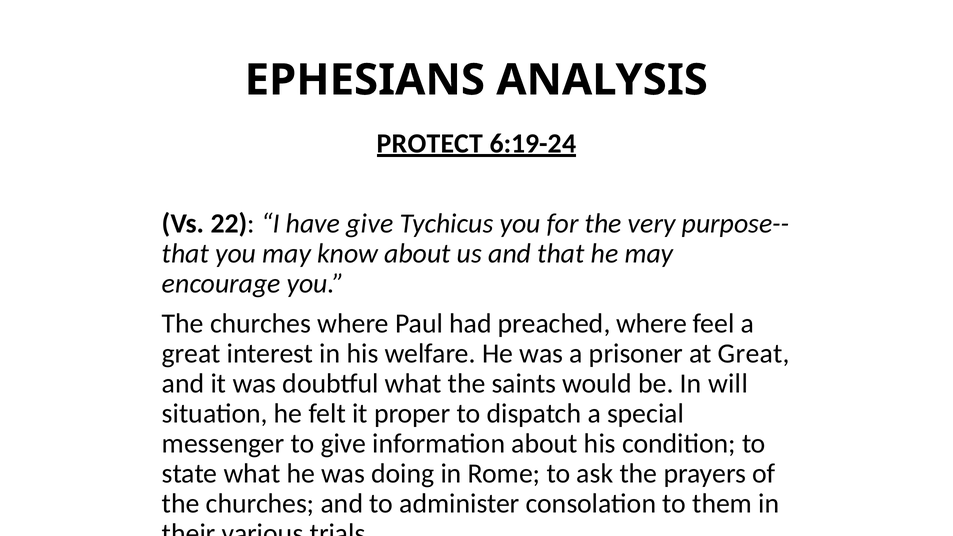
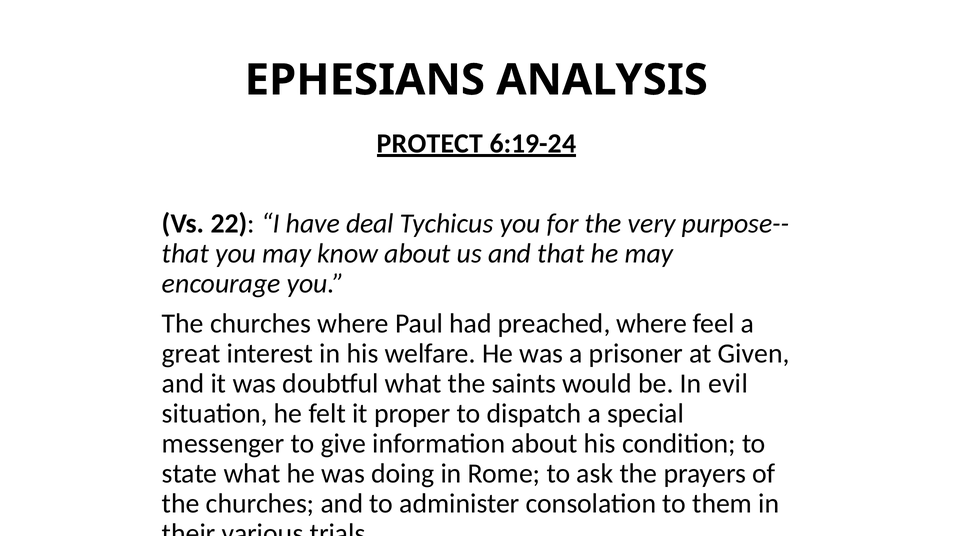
have give: give -> deal (370, 223)
at Great: Great -> Given (754, 353)
will: will -> evil (728, 383)
